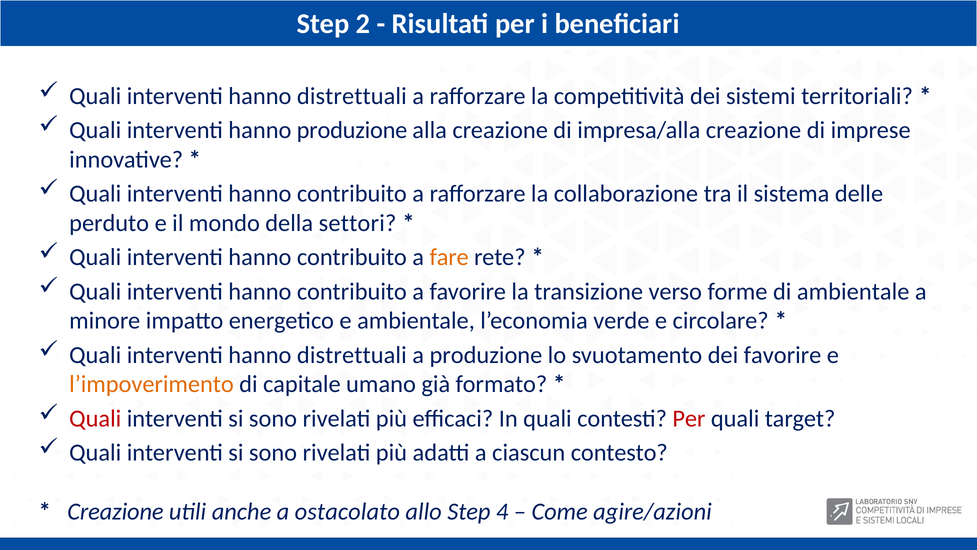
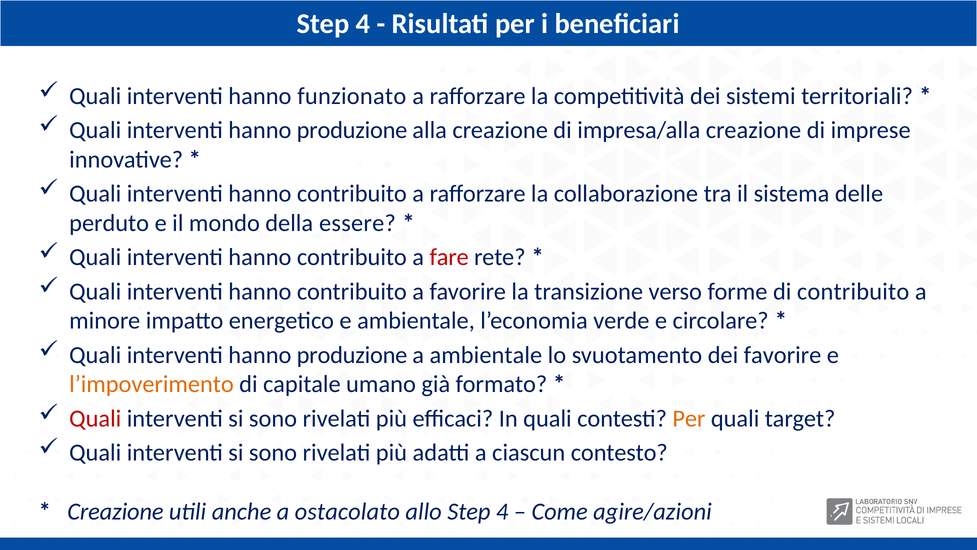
2: 2 -> 4 (363, 24)
distrettuali: distrettuali -> funzionato (352, 96)
settori: settori -> essere (358, 223)
fare colour: orange -> red (449, 257)
di ambientale: ambientale -> contribuito (853, 291)
distrettuali: distrettuali -> produzione (352, 355)
a produzione: produzione -> ambientale (486, 355)
Per colour: red -> orange (689, 418)
